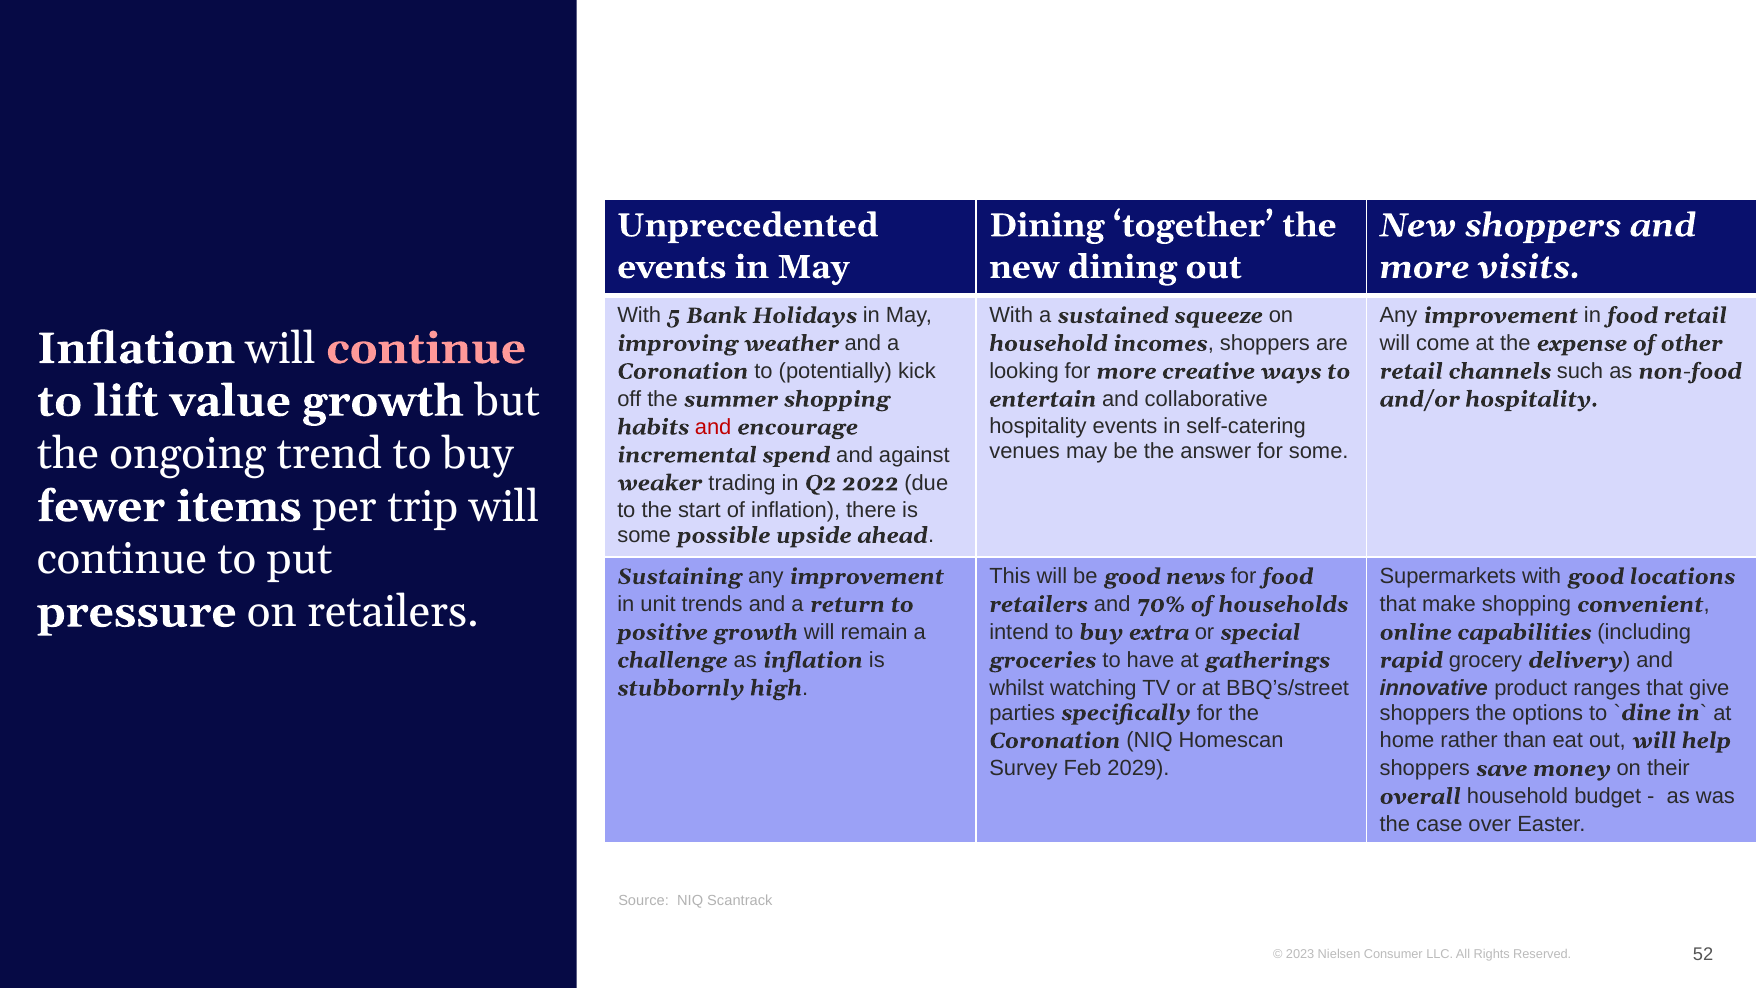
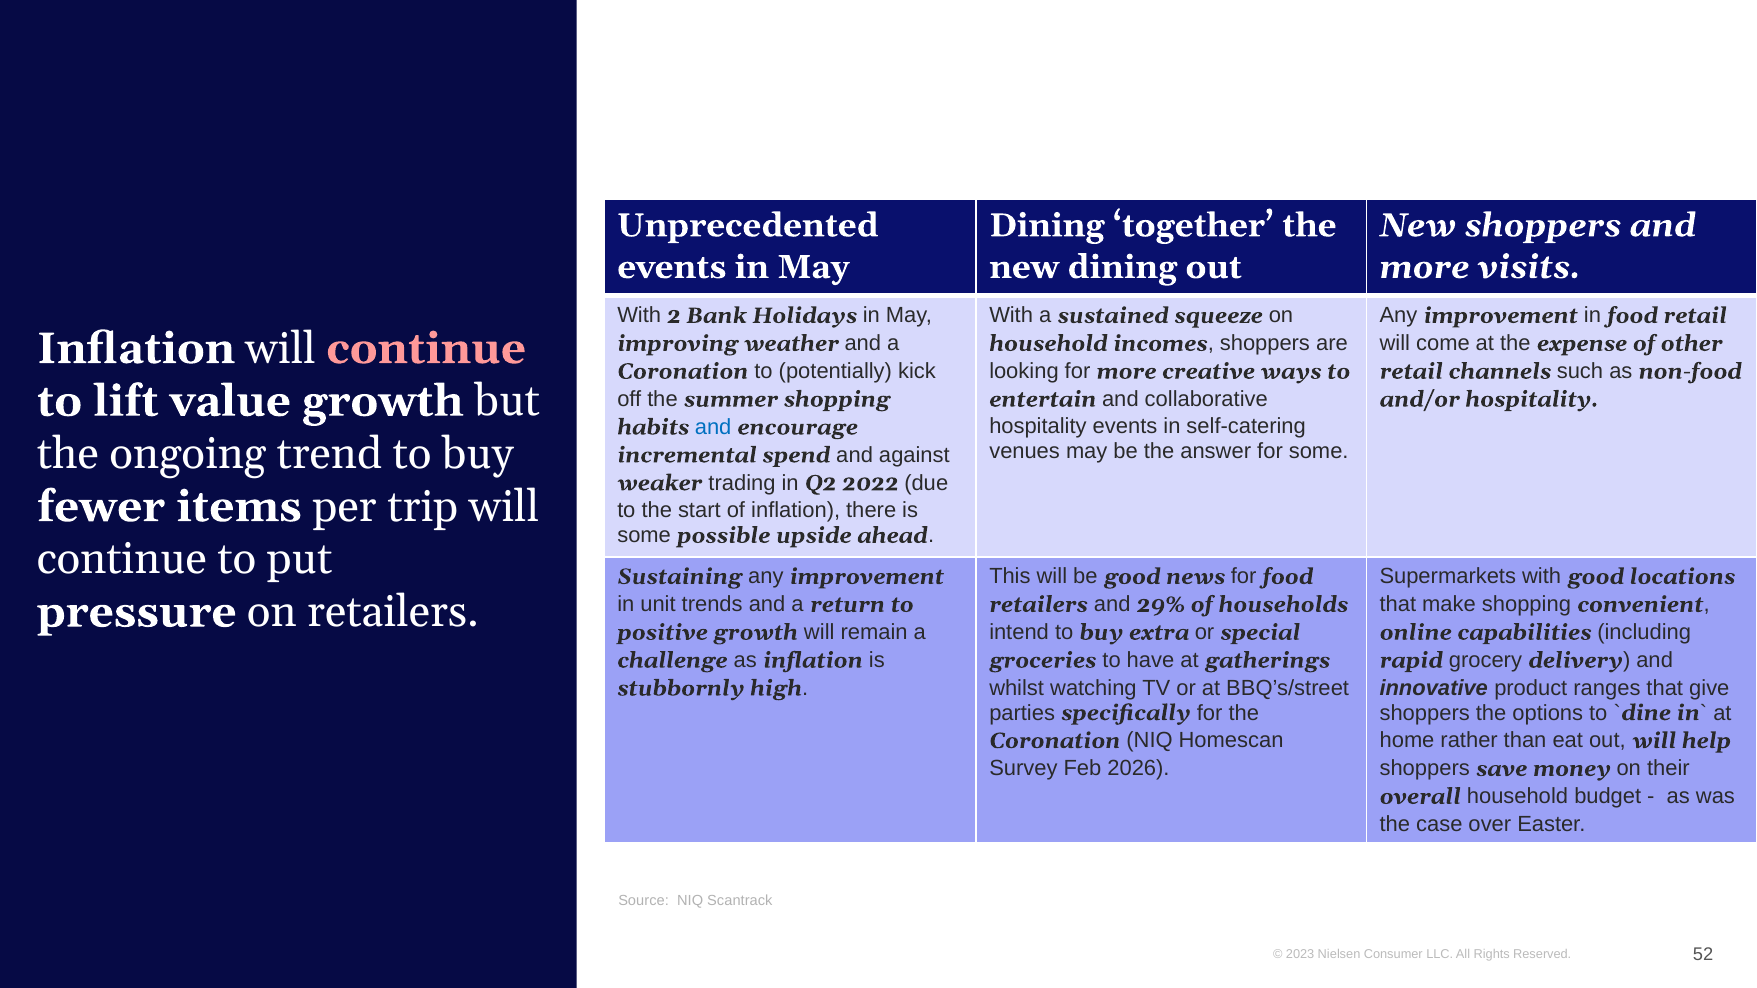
5: 5 -> 2 (674, 316)
and colour: red -> blue (713, 427)
70%: 70% -> 29% (1161, 605)
2029: 2029 -> 2026 (1138, 768)
